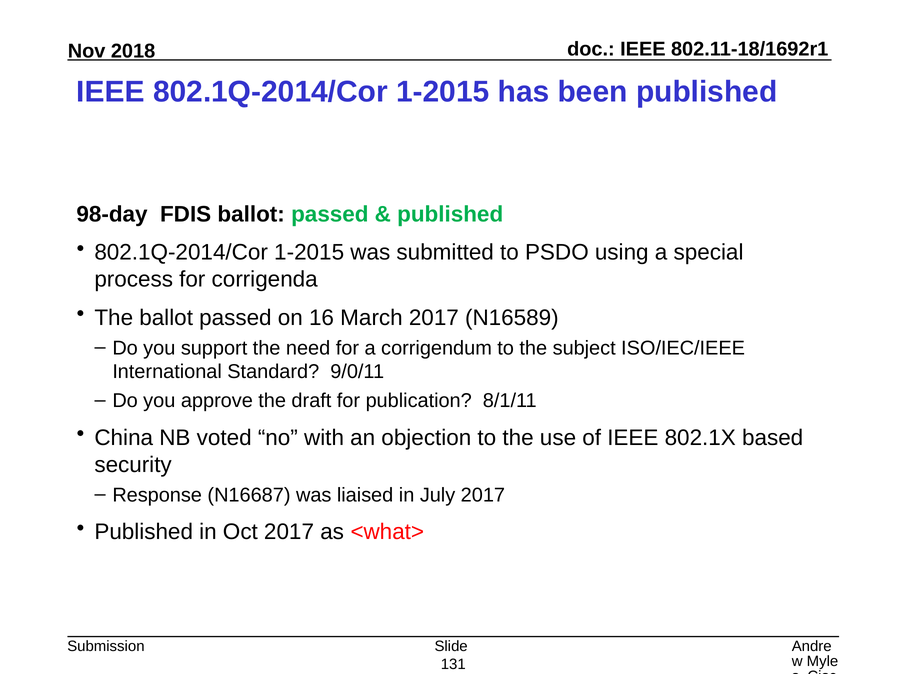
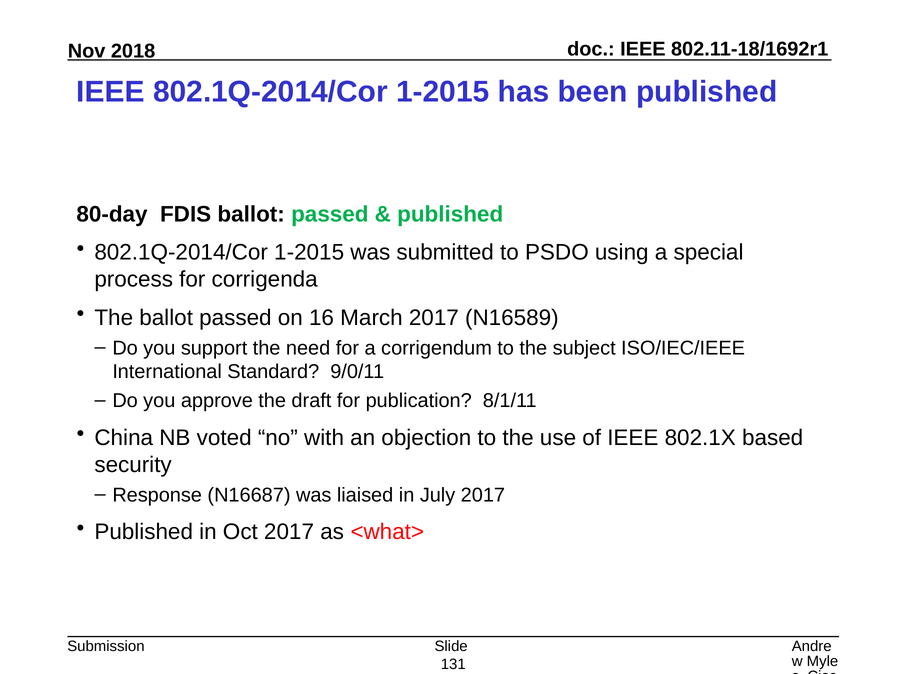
98-day: 98-day -> 80-day (112, 214)
